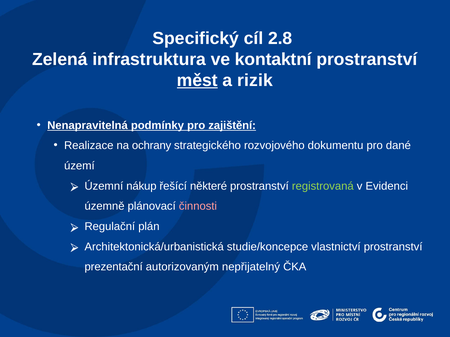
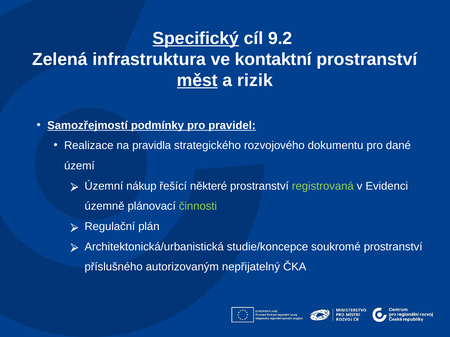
Specifický underline: none -> present (196, 38)
2.8: 2.8 -> 9.2 (280, 38)
Nenapravitelná: Nenapravitelná -> Samozřejmostí (87, 126)
zajištění: zajištění -> pravidel (232, 126)
ochrany: ochrany -> pravidla (152, 146)
činnosti colour: pink -> light green (198, 207)
vlastnictví: vlastnictví -> soukromé (336, 247)
prezentační: prezentační -> příslušného (114, 267)
